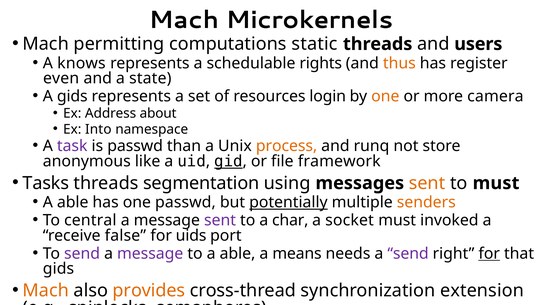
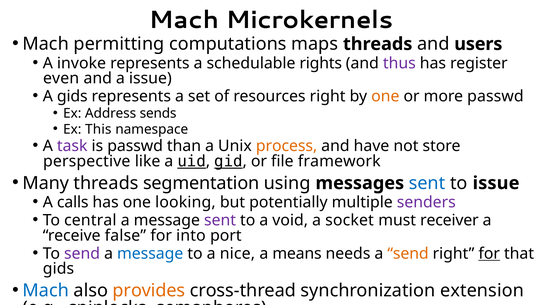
static: static -> maps (315, 44)
knows: knows -> invoke (81, 63)
thus colour: orange -> purple (399, 63)
a state: state -> issue (150, 78)
resources login: login -> right (328, 96)
more camera: camera -> passwd (495, 96)
about: about -> sends (158, 113)
Into: Into -> This (98, 129)
runq: runq -> have (371, 146)
anonymous: anonymous -> perspective (87, 161)
uid underline: none -> present (192, 161)
Tasks: Tasks -> Many (46, 183)
sent colour: orange -> blue (427, 183)
to must: must -> issue (496, 183)
able: able -> calls (73, 202)
one passwd: passwd -> looking (185, 202)
potentially underline: present -> none (288, 202)
senders colour: orange -> purple (426, 202)
char: char -> void (290, 220)
invoked: invoked -> receiver (449, 220)
uids: uids -> into (191, 235)
message colour: purple -> blue (150, 253)
to a able: able -> nice (237, 253)
send colour: purple -> orange (408, 253)
Mach colour: orange -> blue (46, 290)
